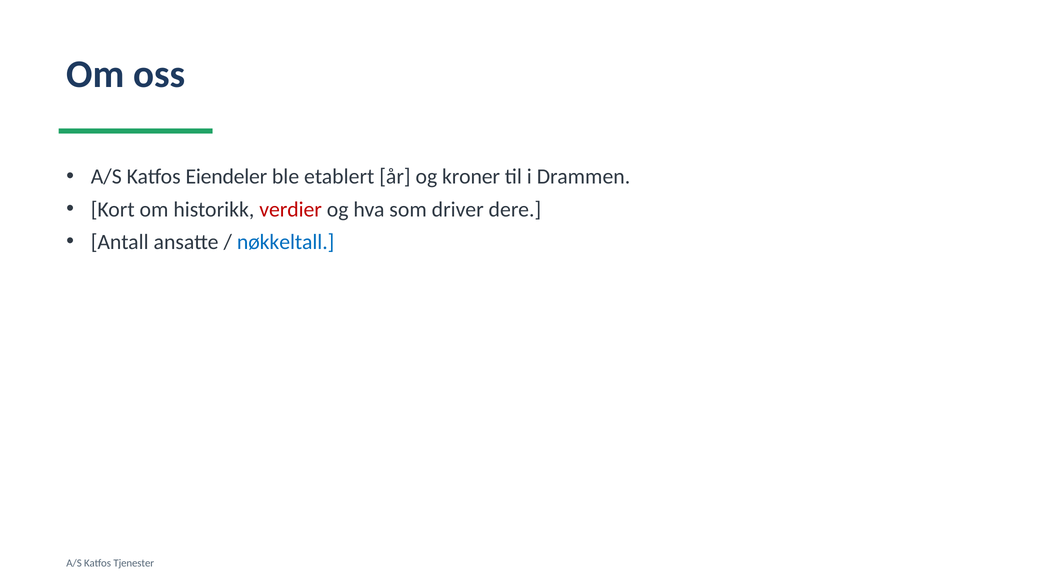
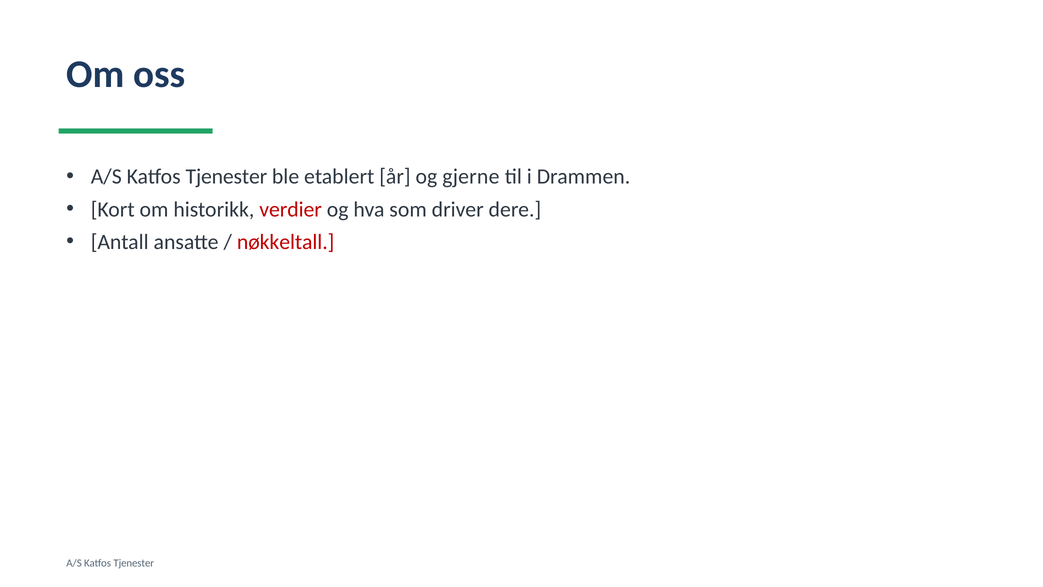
Eiendeler: Eiendeler -> Tjenester (226, 177)
kroner: kroner -> gjerne (471, 177)
nøkkeltall colour: blue -> red (286, 242)
